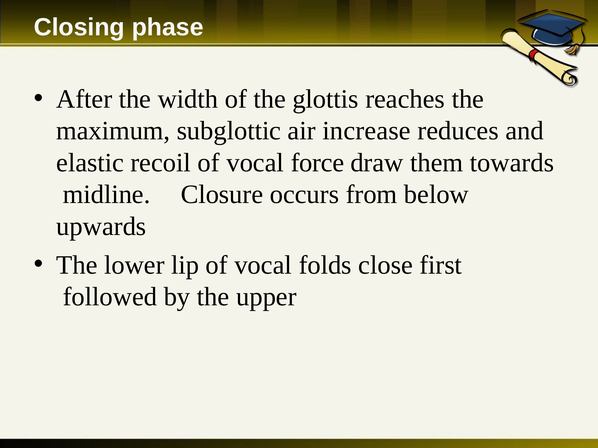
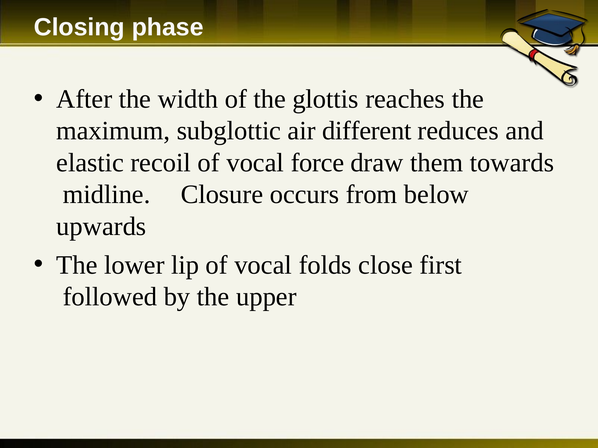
increase: increase -> different (367, 131)
